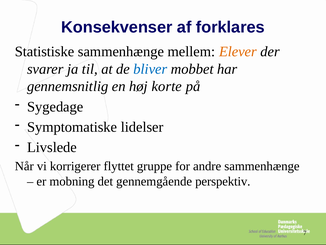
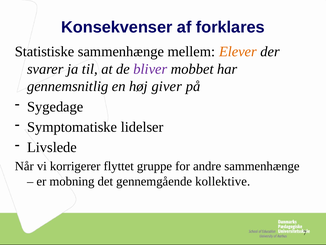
bliver colour: blue -> purple (150, 69)
korte: korte -> giver (167, 86)
perspektiv: perspektiv -> kollektive (223, 181)
